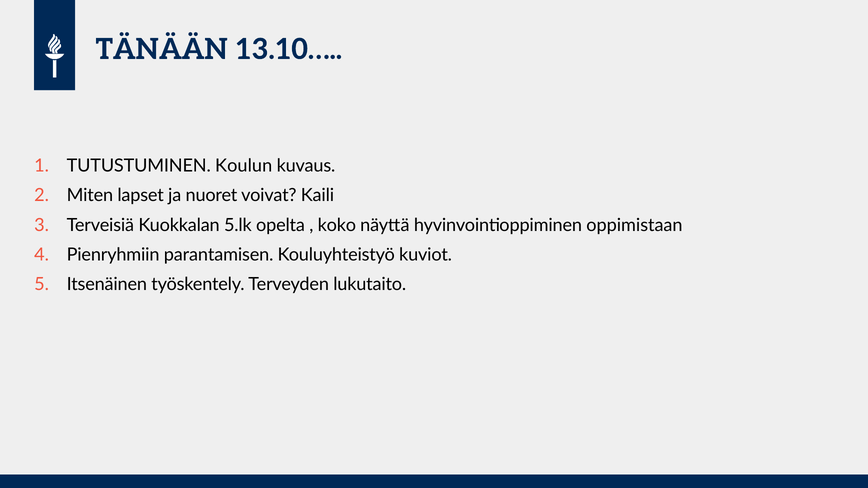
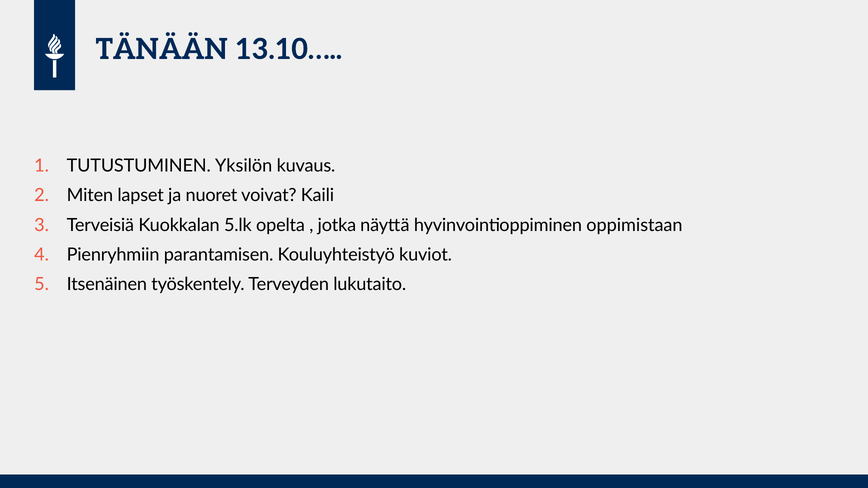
Koulun: Koulun -> Yksilön (244, 166)
koko: koko -> jotka (337, 225)
